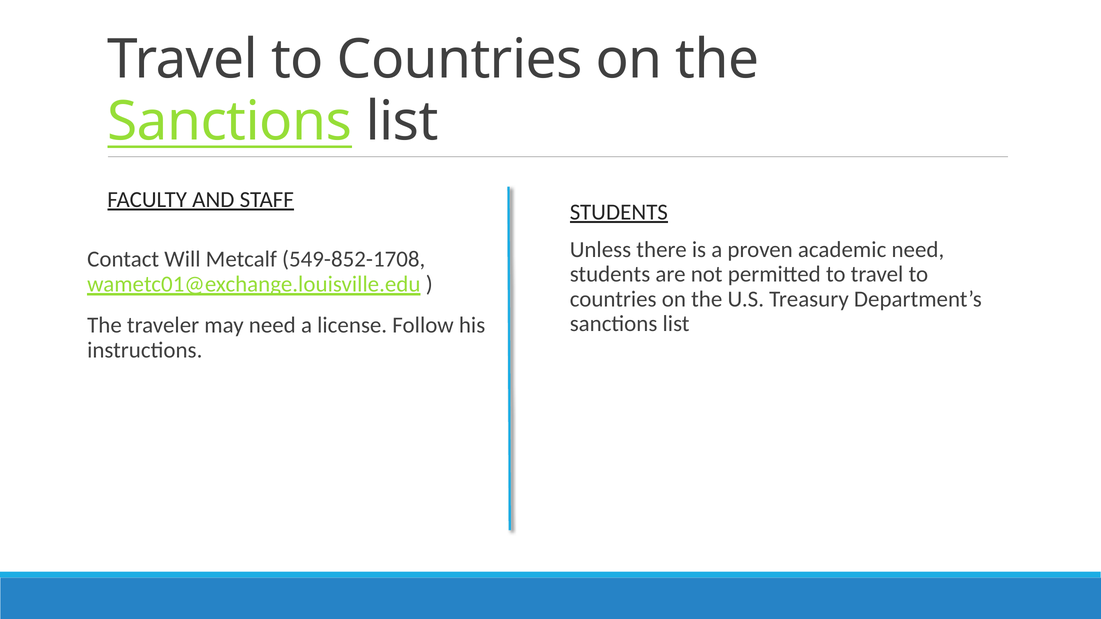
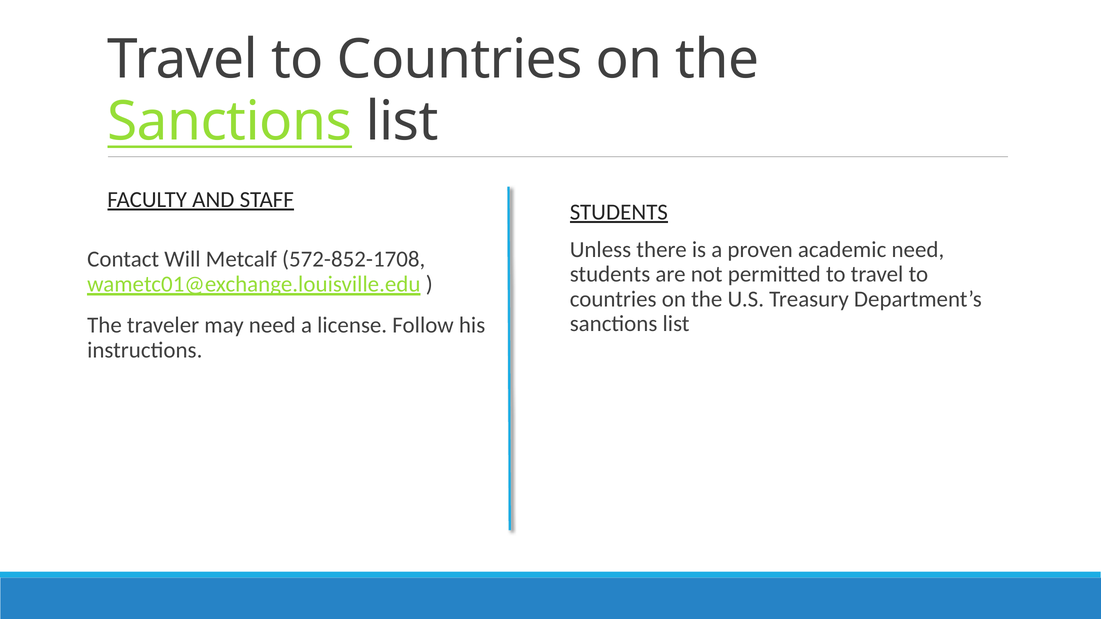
549-852-1708: 549-852-1708 -> 572-852-1708 (354, 259)
